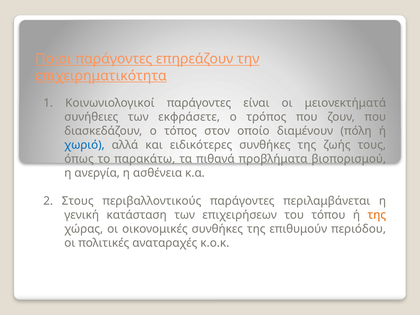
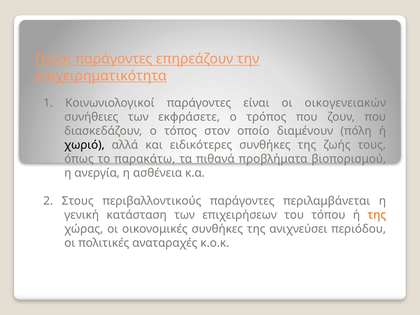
μειονεκτήματά: μειονεκτήματά -> οικογενειακών (345, 103)
χωριό colour: blue -> black (84, 145)
επιθυμούν: επιθυμούν -> ανιχνεύσει (298, 229)
